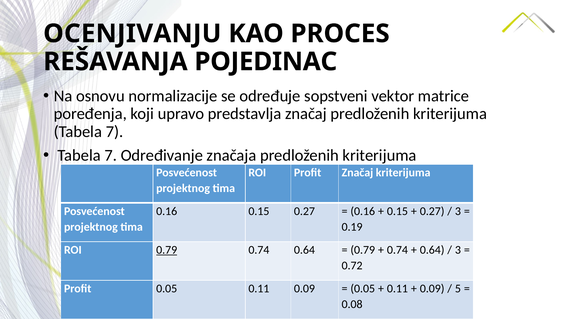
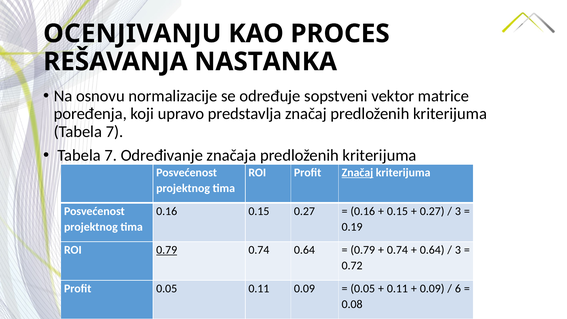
POJEDINAC: POJEDINAC -> NASTANKA (266, 62)
Značaj underline: none -> present (357, 173)
5: 5 -> 6 (458, 289)
